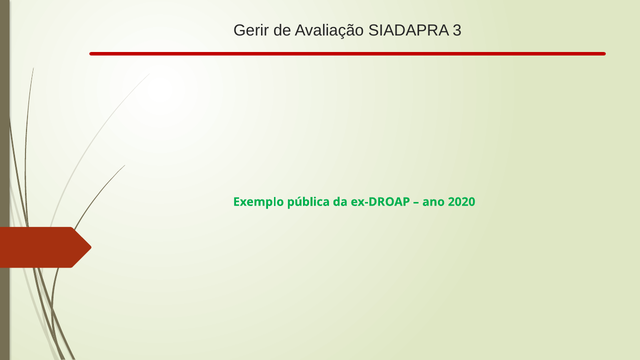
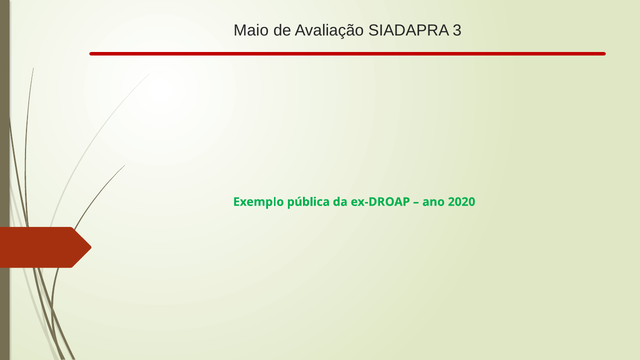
Gerir: Gerir -> Maio (251, 30)
